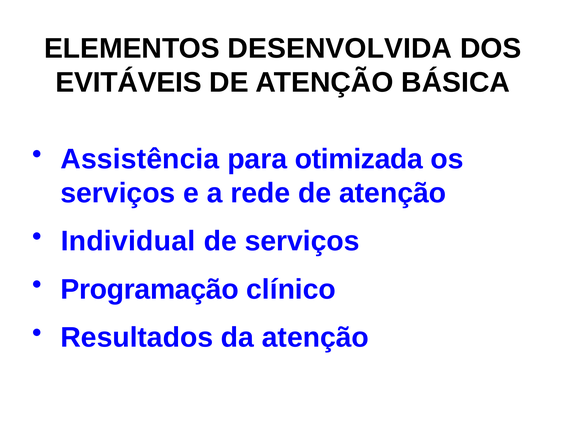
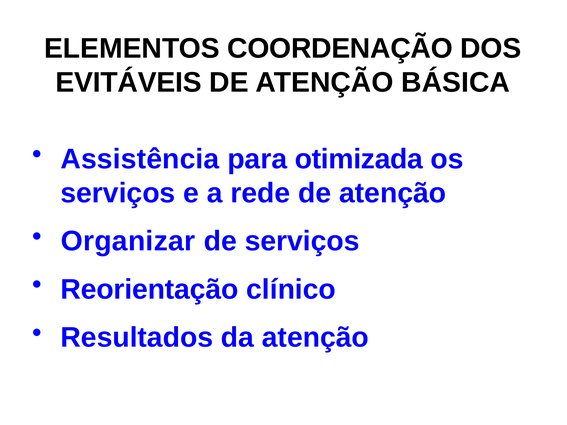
DESENVOLVIDA: DESENVOLVIDA -> COORDENAÇÃO (340, 48)
Individual: Individual -> Organizar (128, 241)
Programação: Programação -> Reorientação (149, 290)
